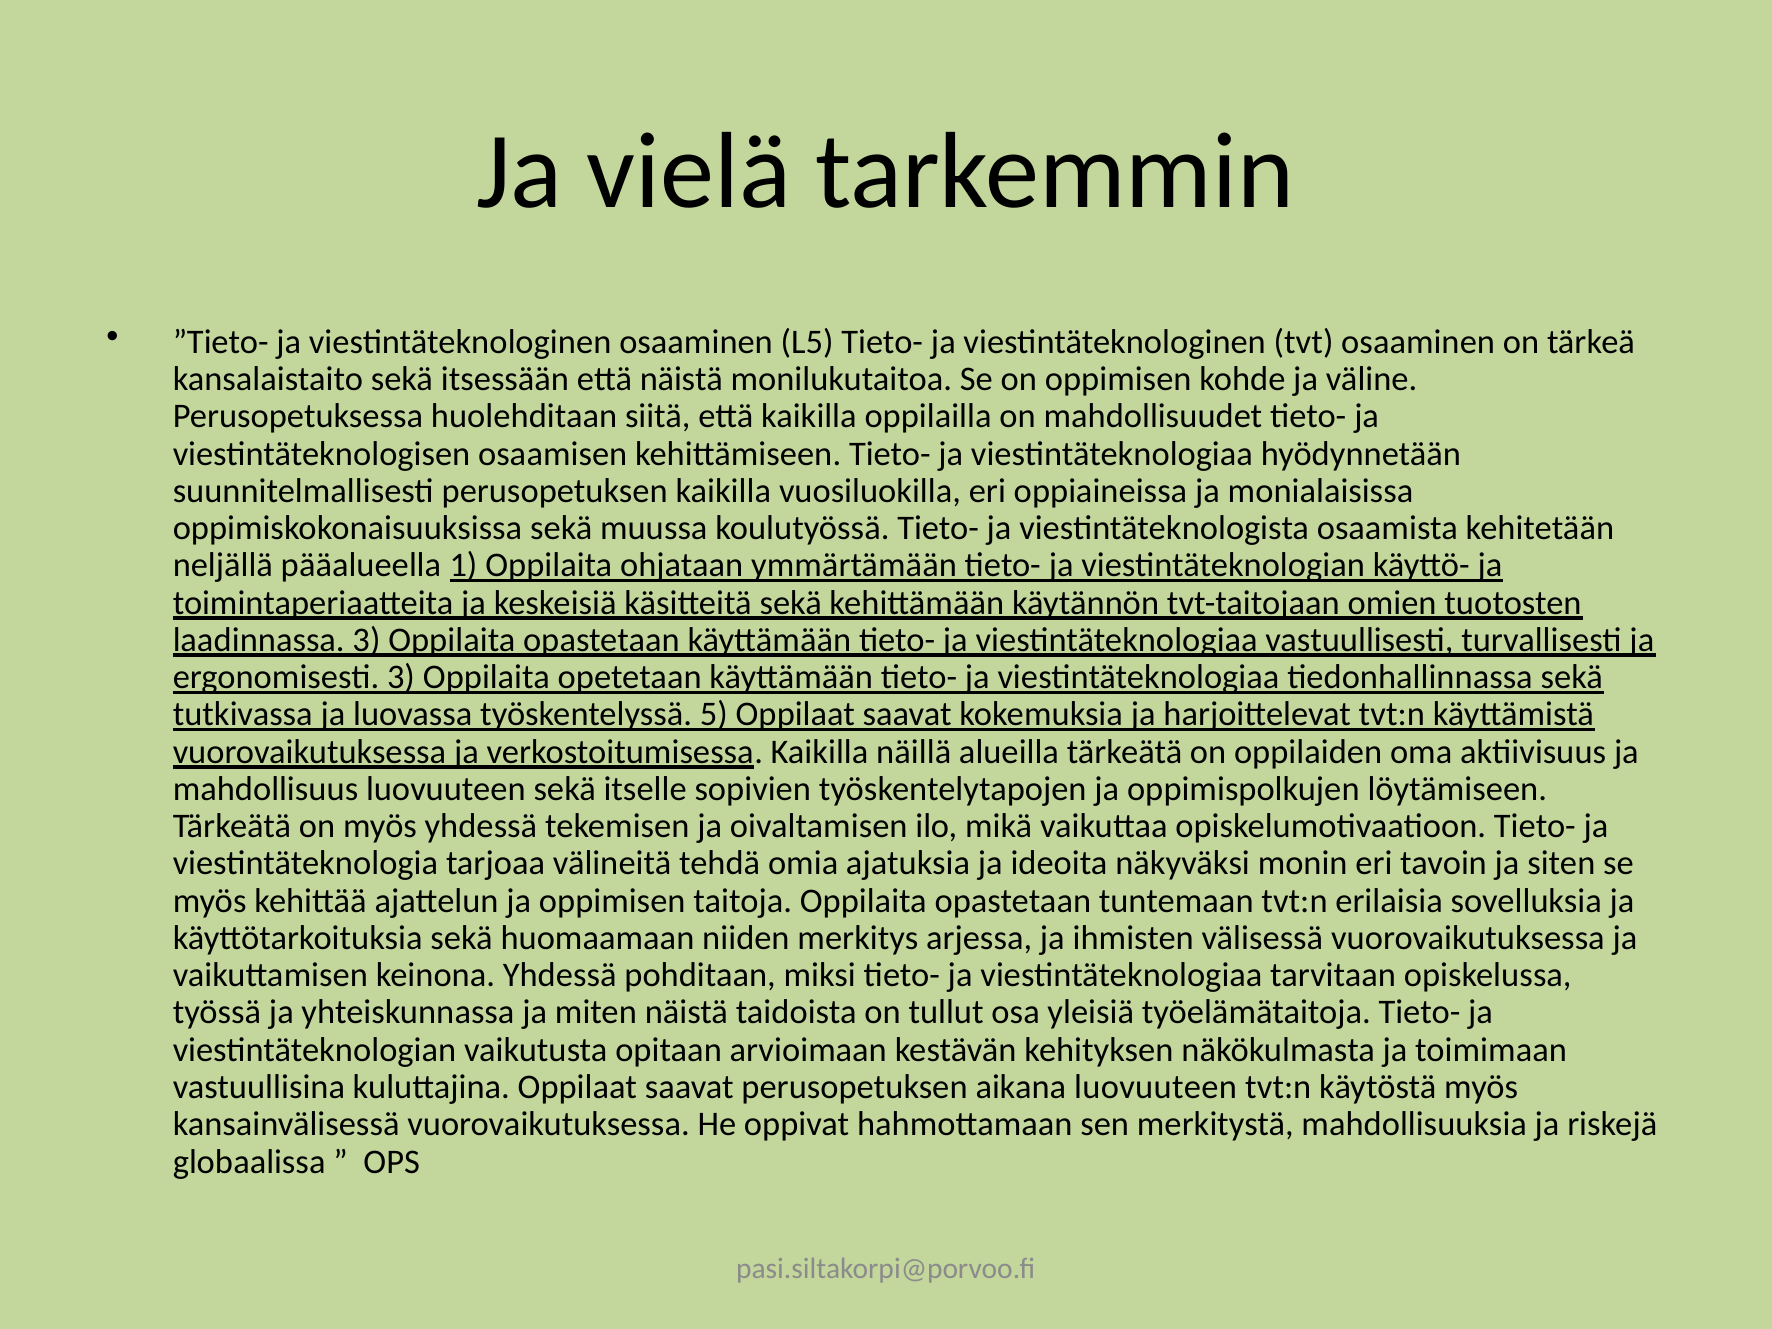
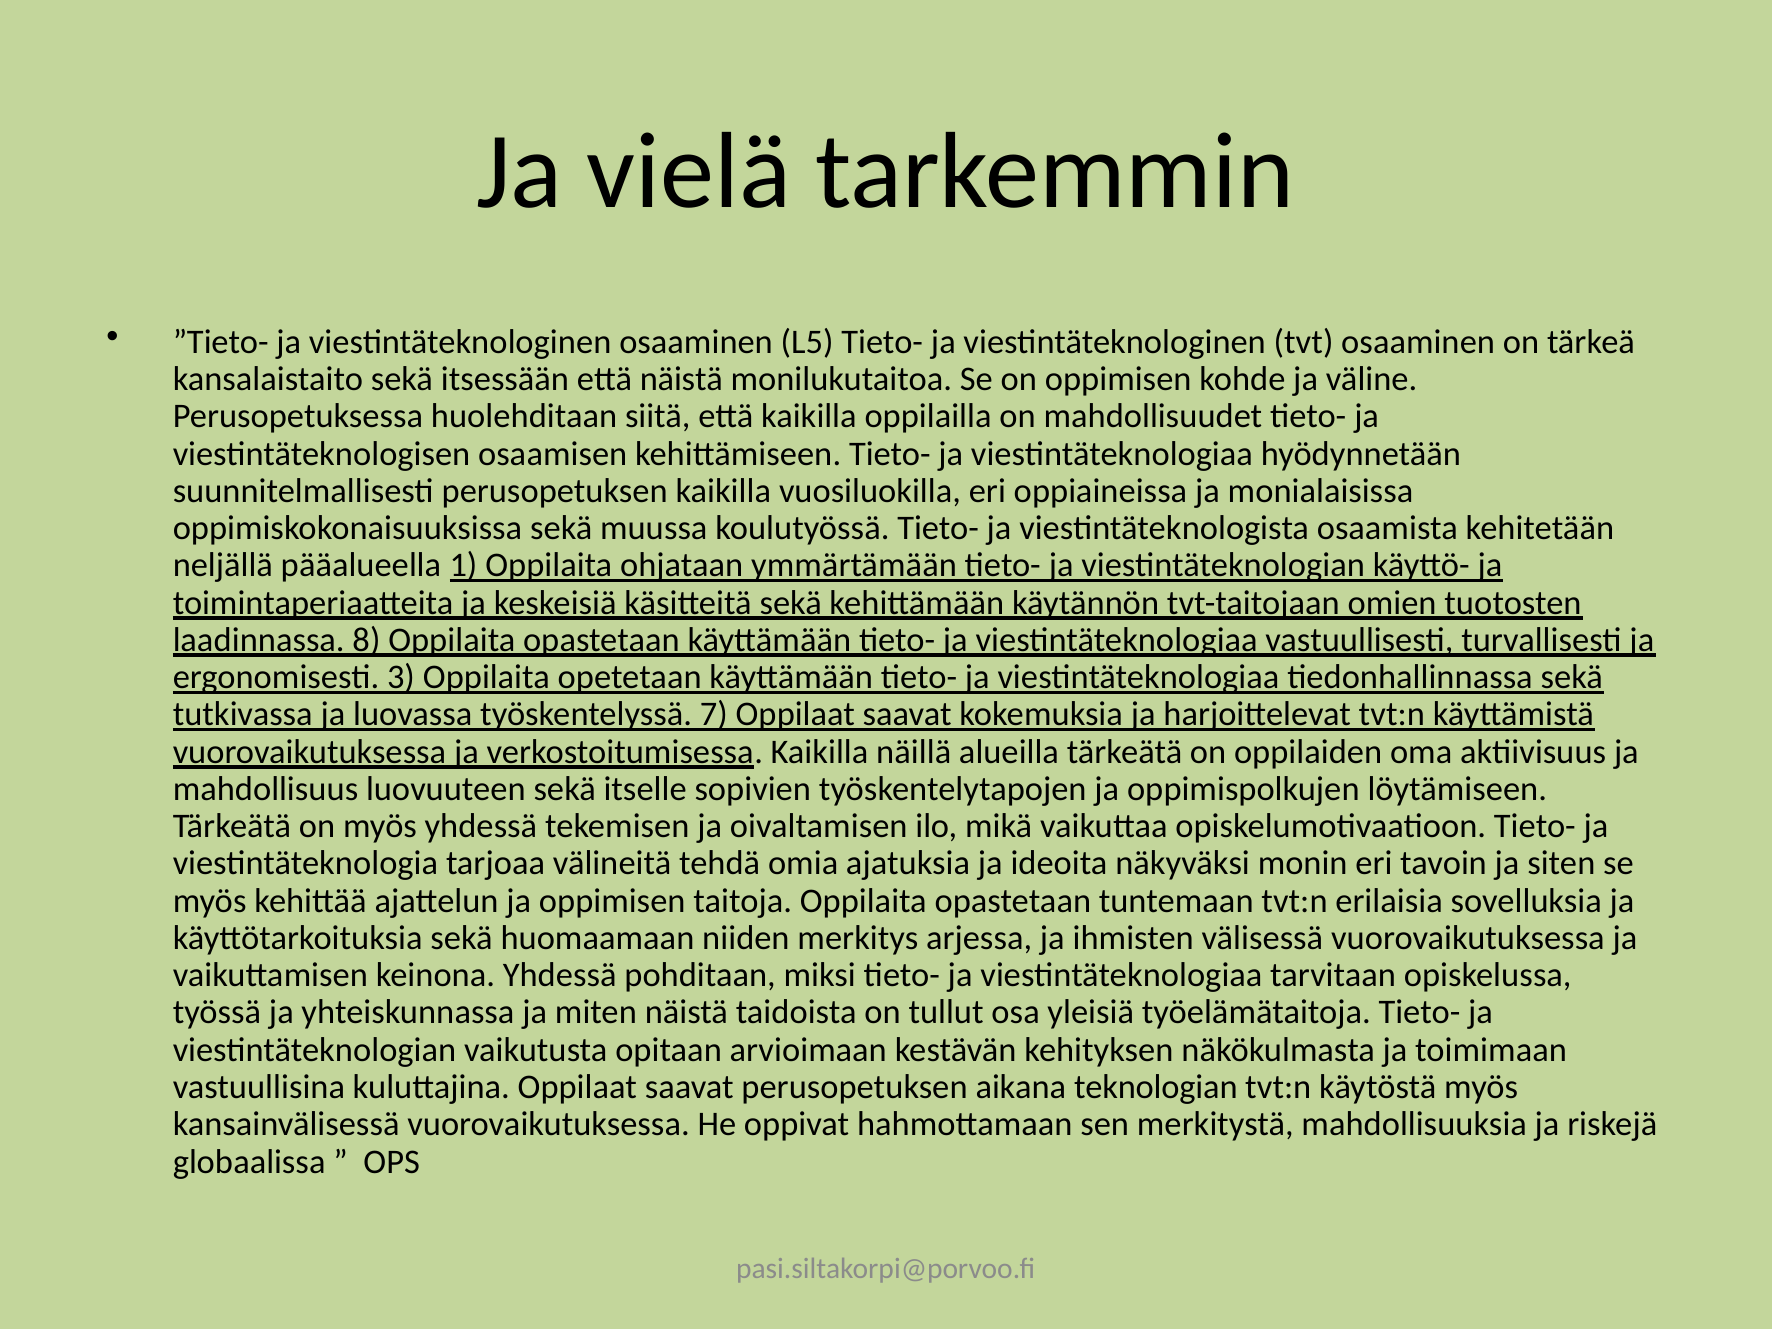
laadinnassa 3: 3 -> 8 (366, 640)
5: 5 -> 7 (714, 715)
aikana luovuuteen: luovuuteen -> teknologian (1156, 1087)
